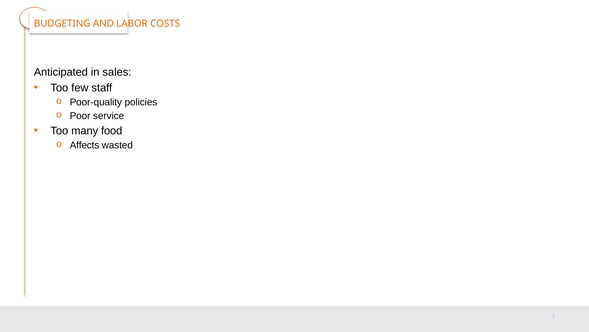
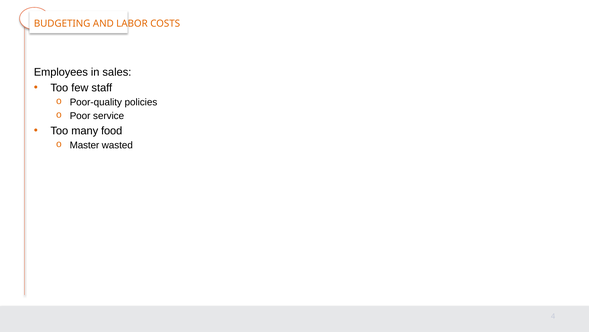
Anticipated: Anticipated -> Employees (61, 72)
Affects: Affects -> Master (84, 145)
